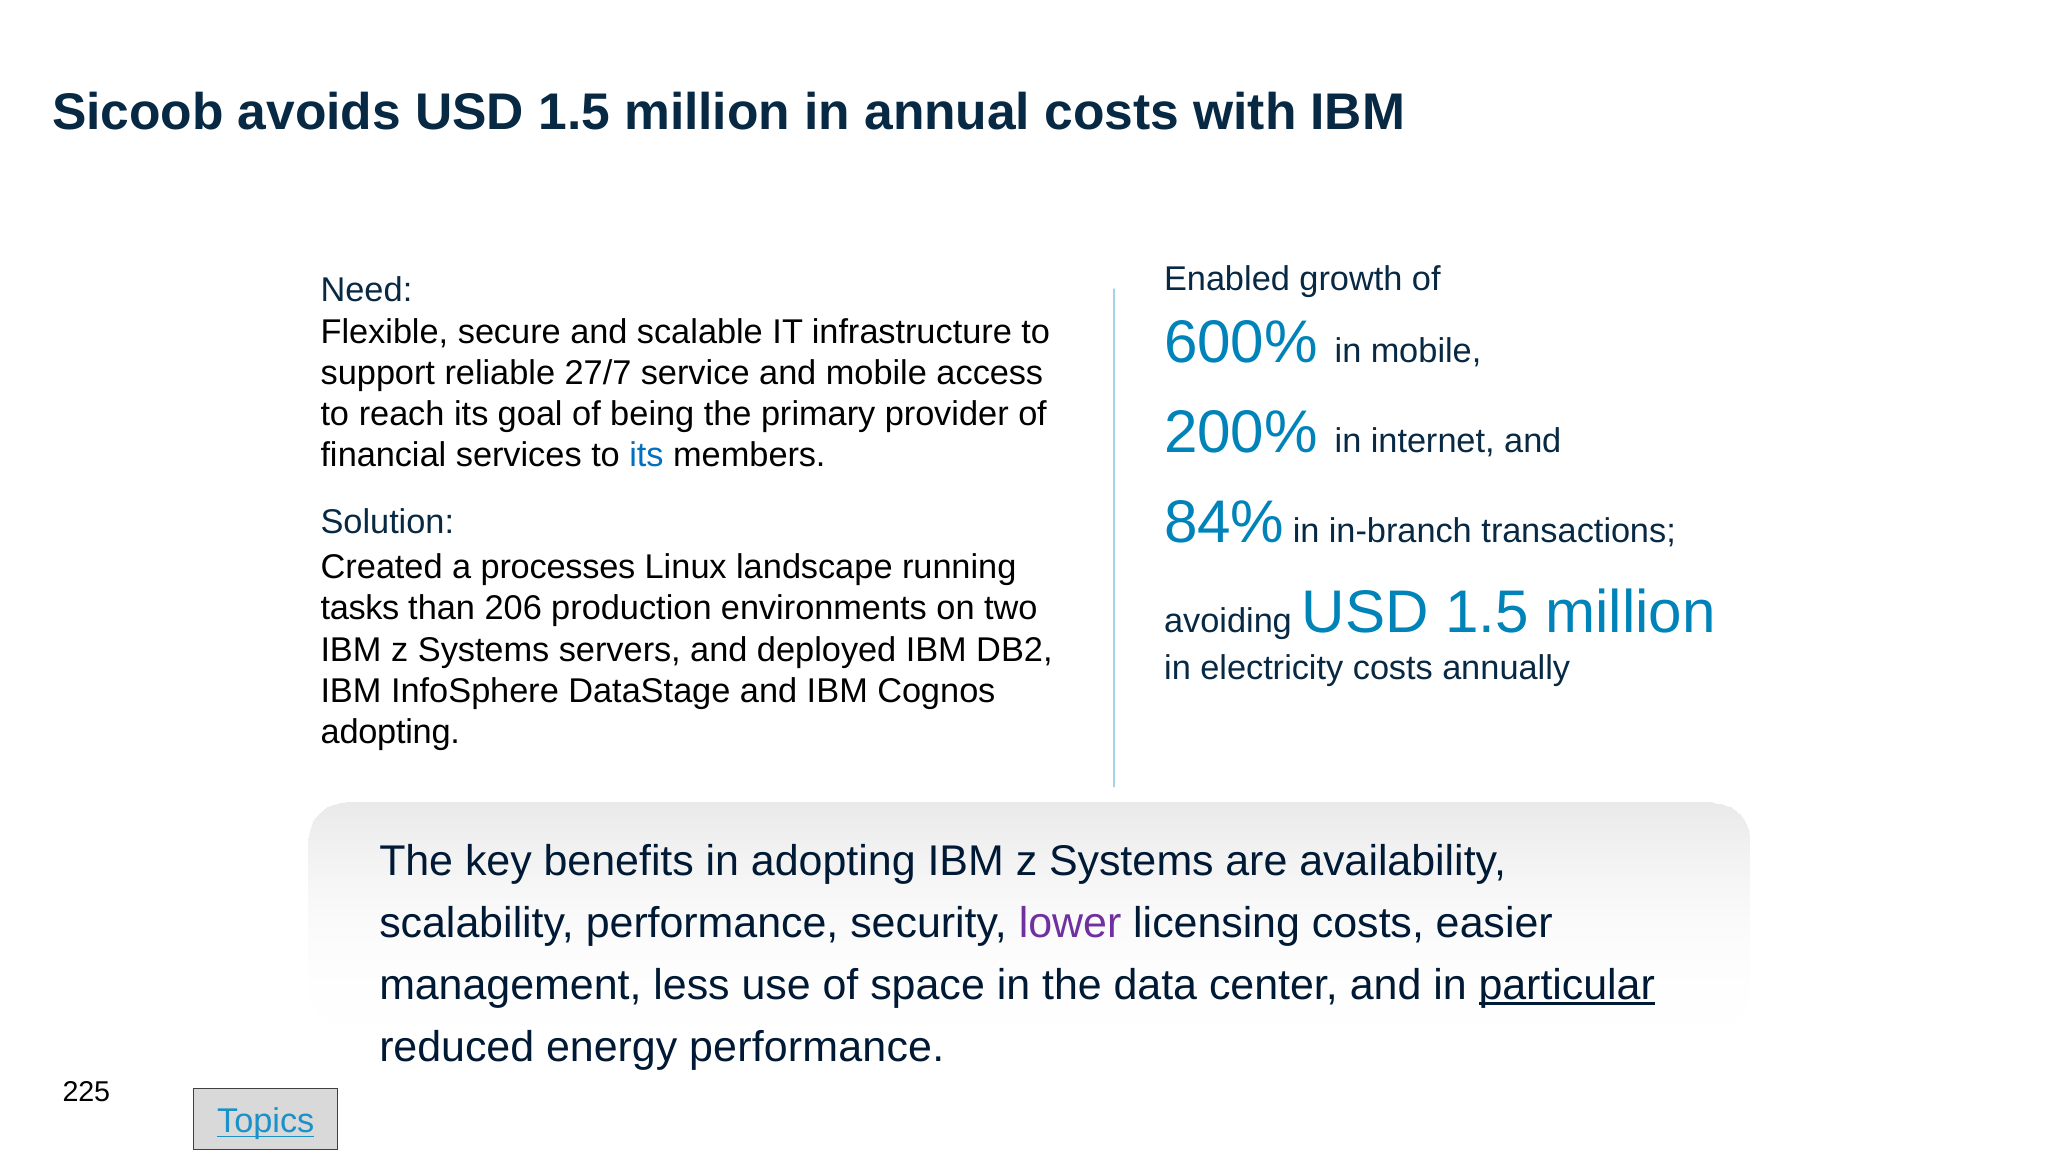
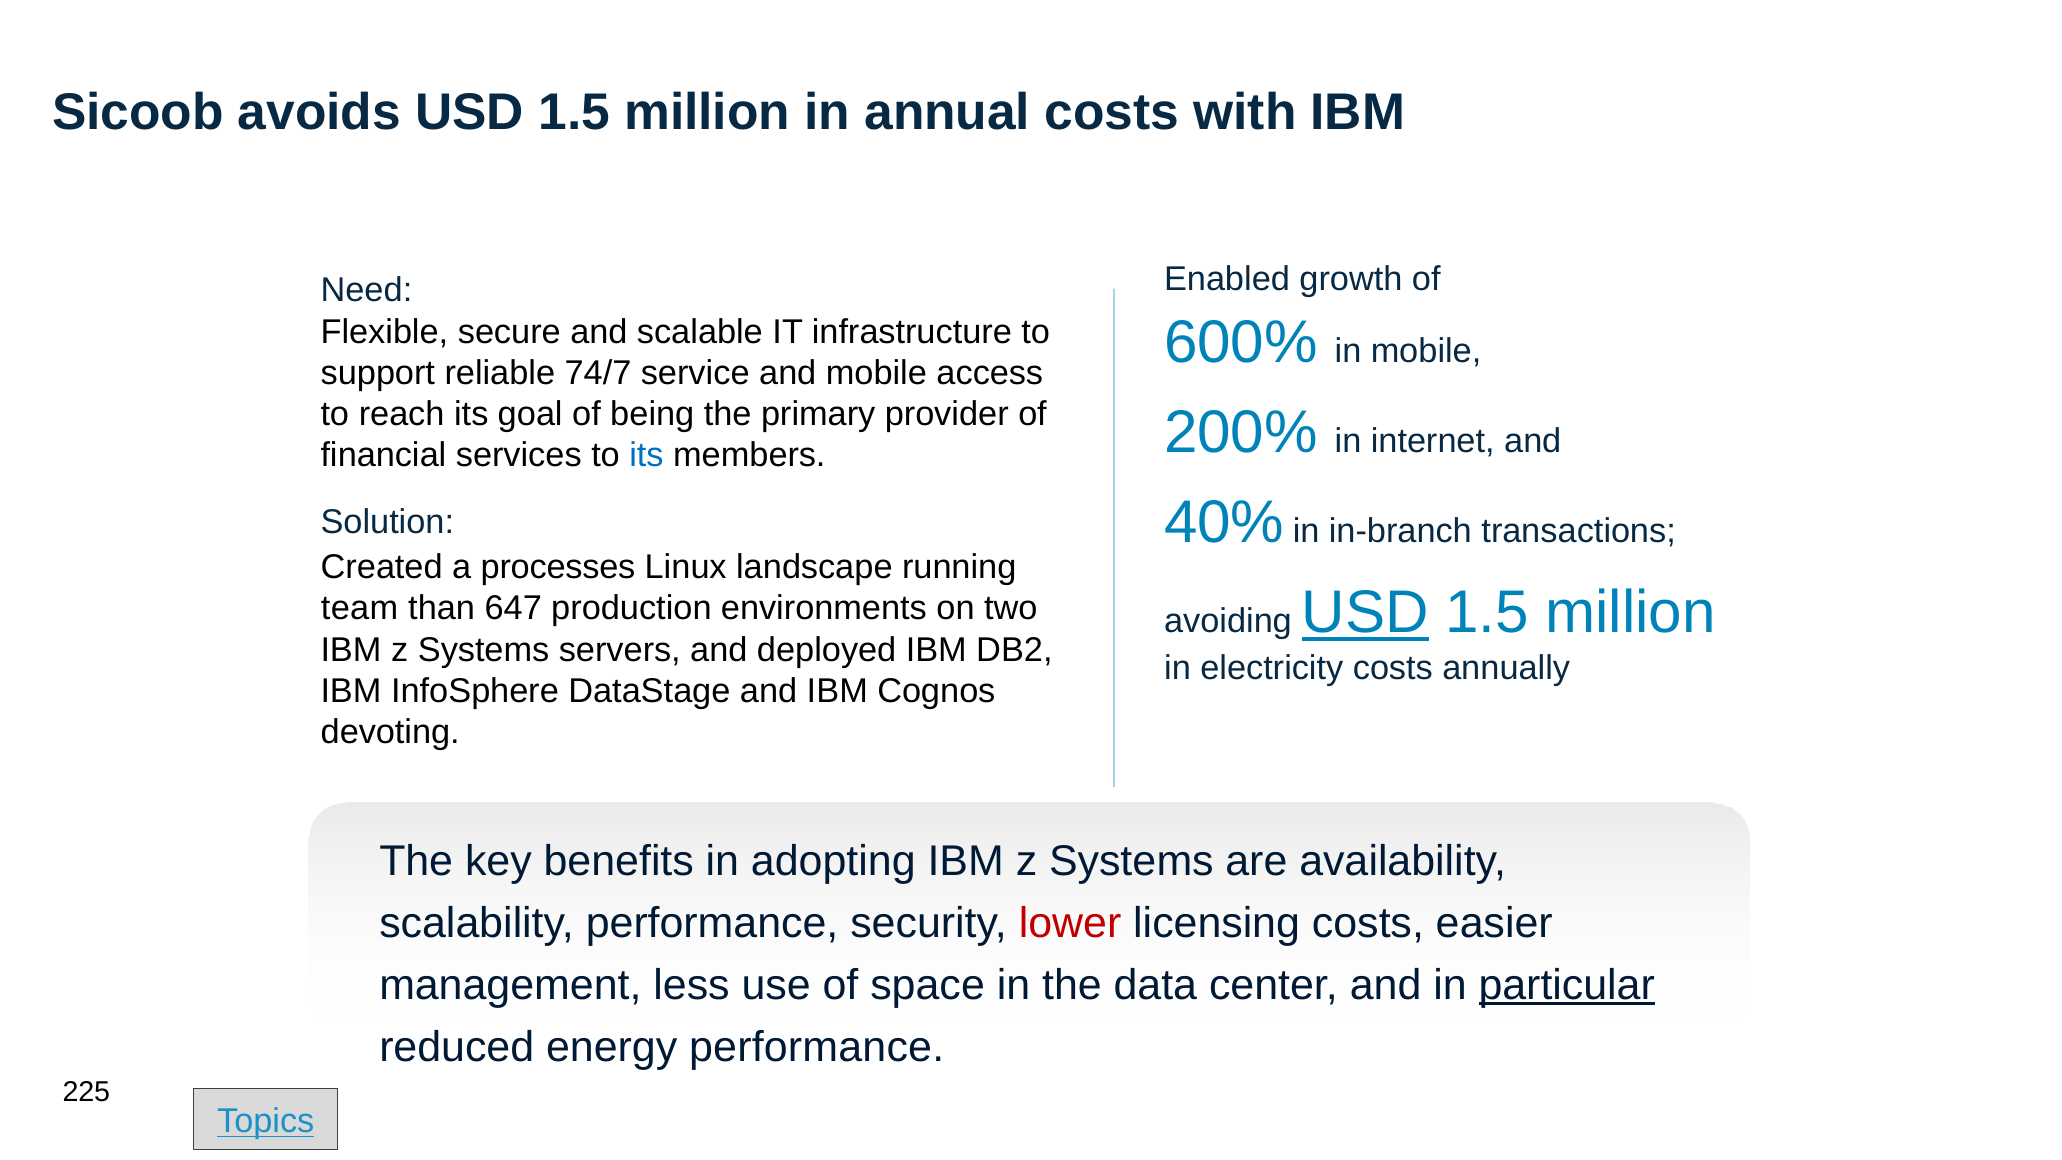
27/7: 27/7 -> 74/7 (598, 373)
84%: 84% -> 40% (1224, 523)
tasks: tasks -> team (360, 608)
206: 206 -> 647 (513, 608)
USD underline: none -> present (1365, 613)
adopting: adopting -> devoting (390, 732)
lower colour: purple -> red (1070, 923)
